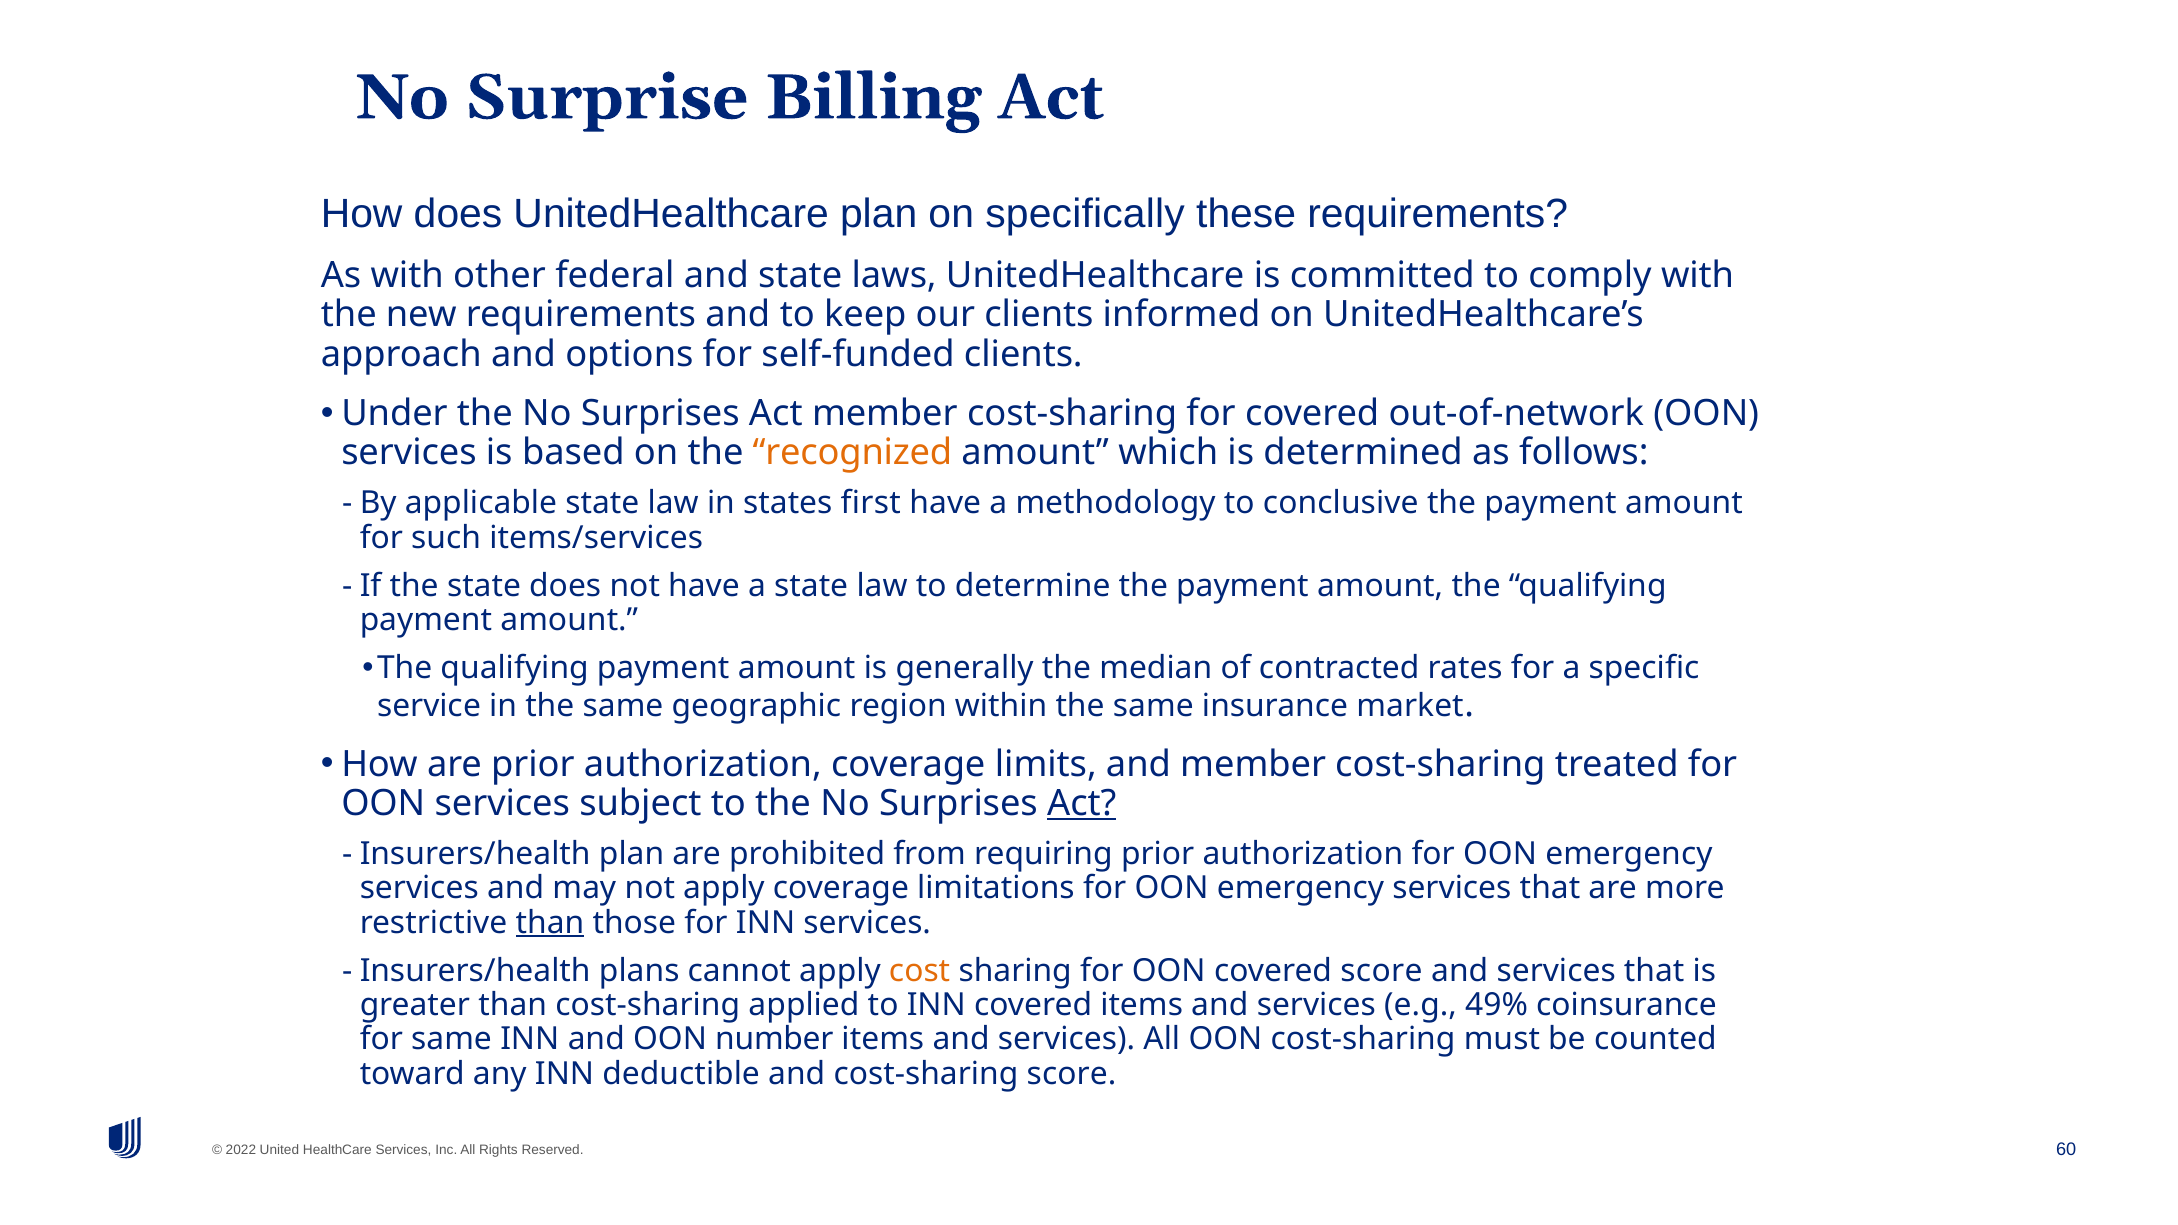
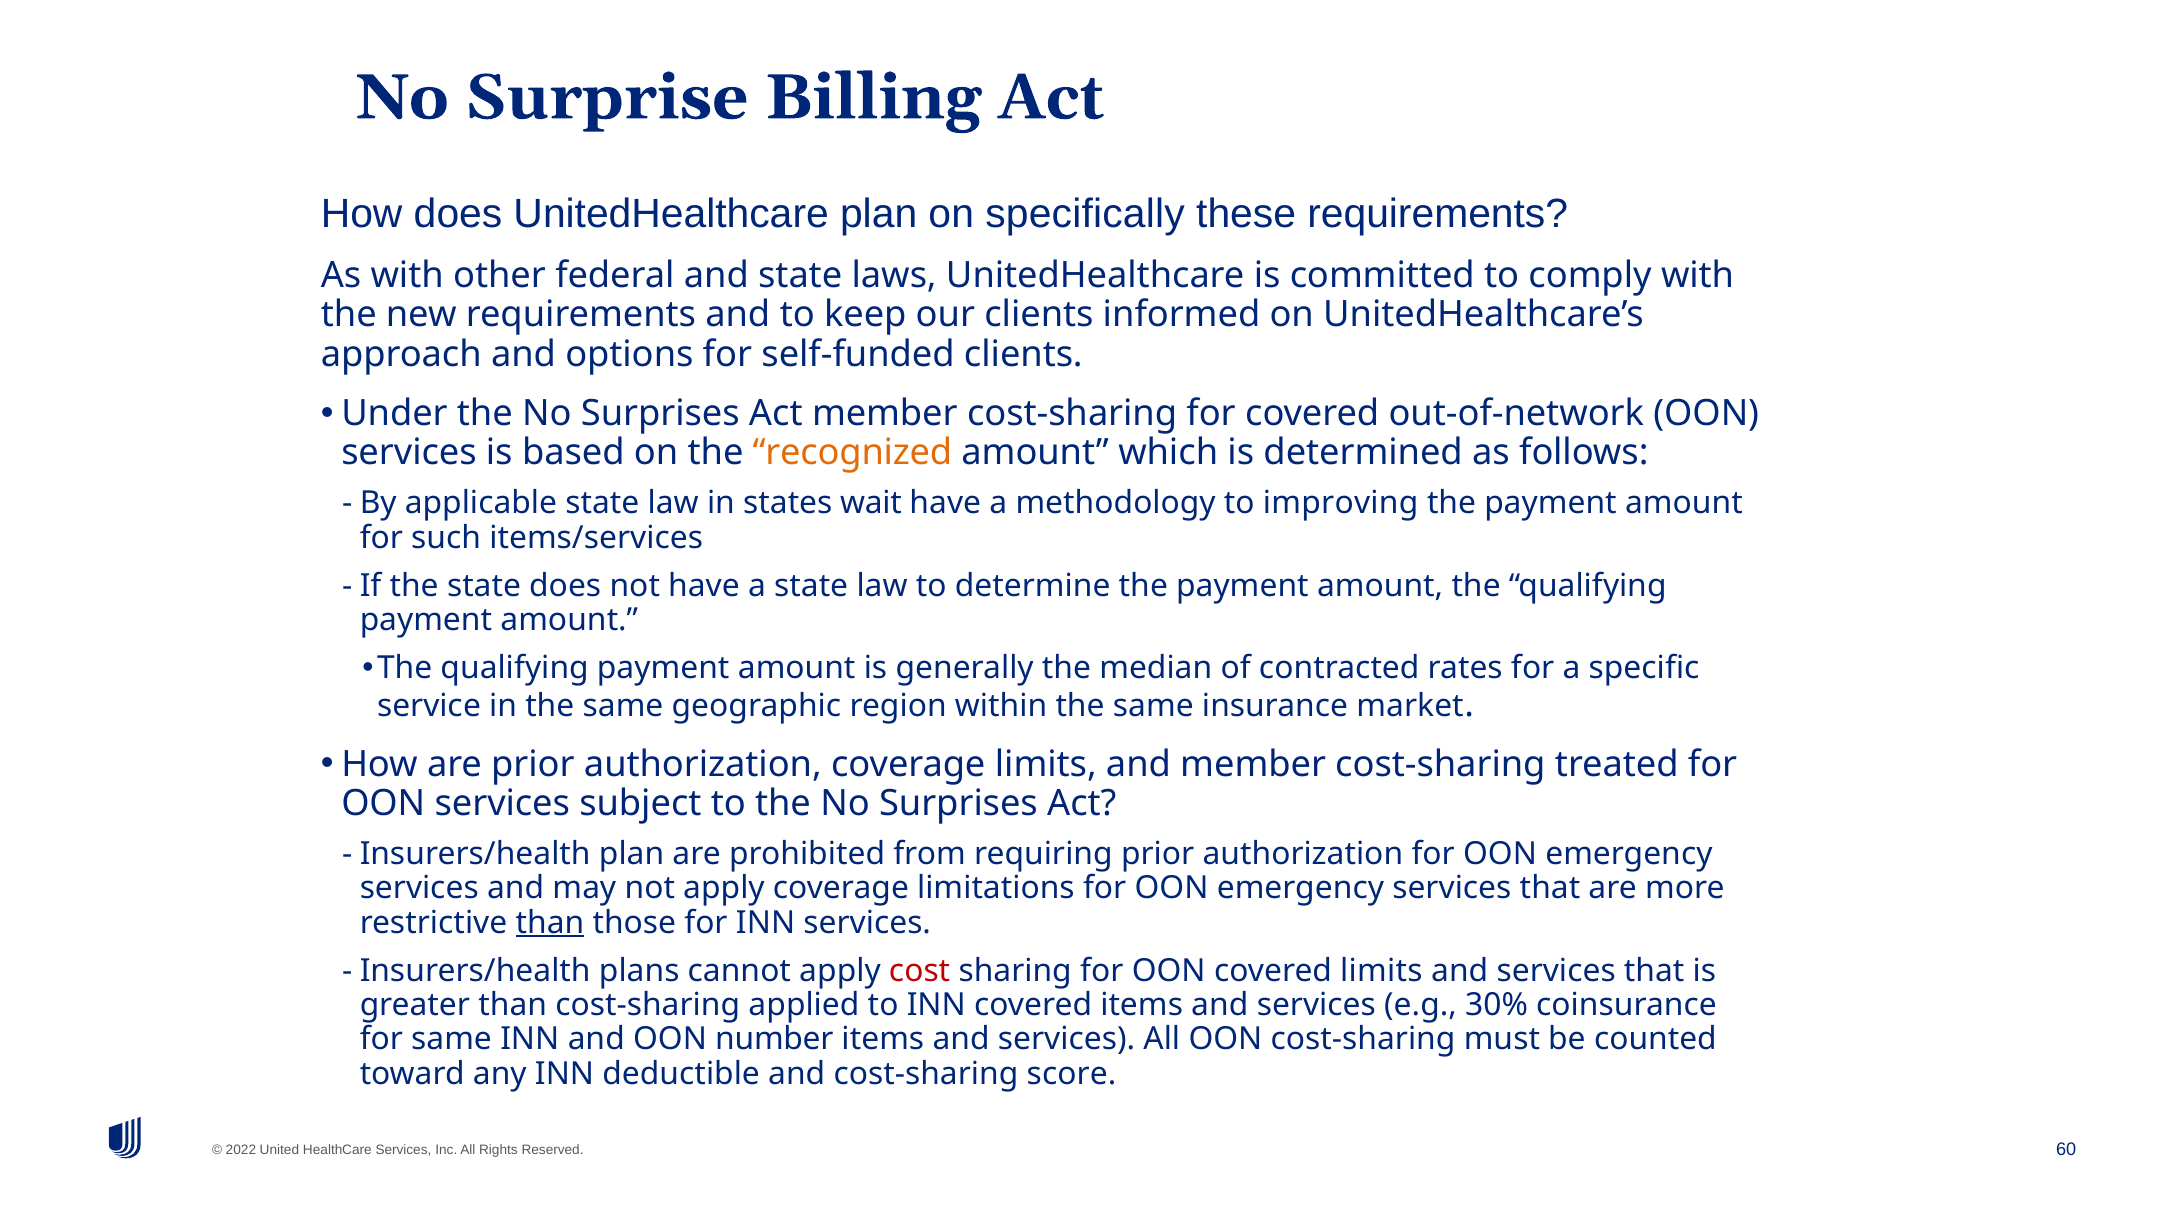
first: first -> wait (871, 503)
conclusive: conclusive -> improving (1341, 503)
Act underline: present -> none (1082, 804)
cost colour: orange -> red (920, 971)
covered score: score -> limits (1381, 971)
49%: 49% -> 30% (1497, 1005)
